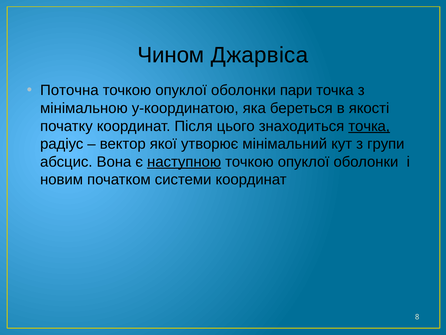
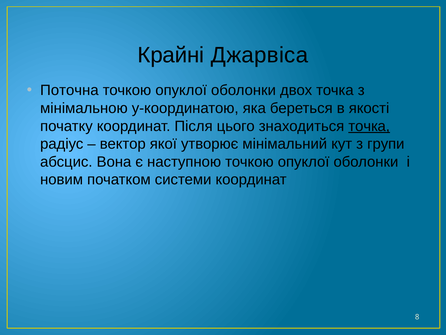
Чином: Чином -> Крайні (171, 55)
пари: пари -> двох (296, 90)
наступною underline: present -> none (184, 162)
